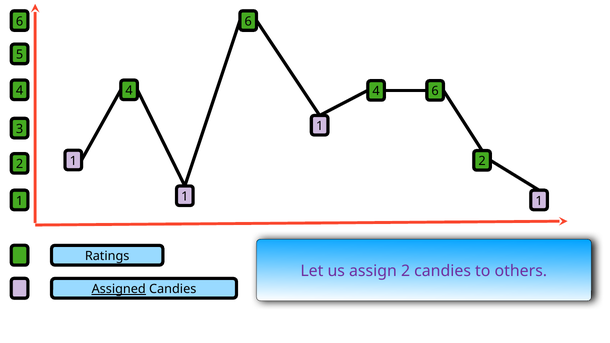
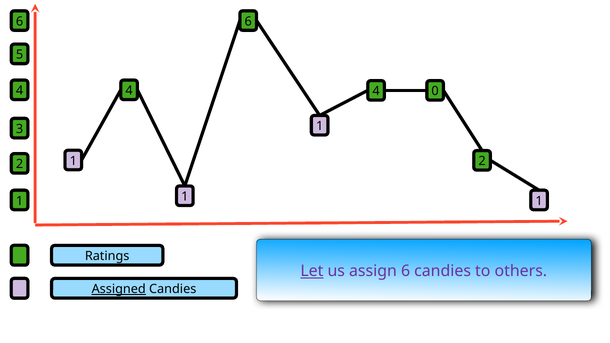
4 6: 6 -> 0 (435, 91)
Let underline: none -> present (312, 271)
assign 2: 2 -> 6 (406, 271)
